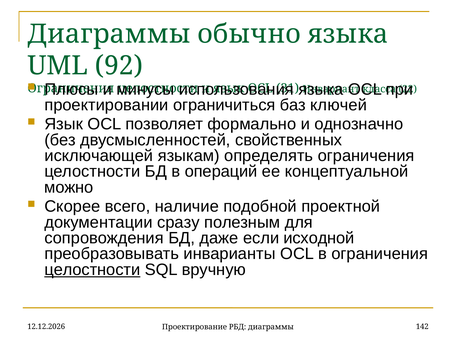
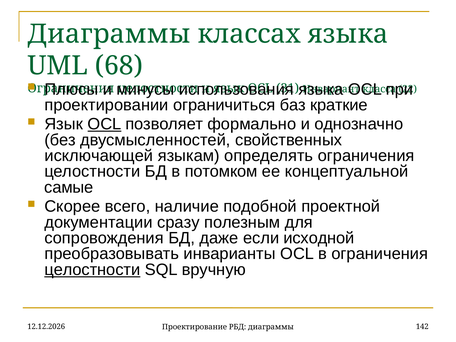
обычно: обычно -> классах (249, 34)
92: 92 -> 68 (119, 66)
ключей: ключей -> краткие (339, 105)
OCL underline: none -> present (104, 124)
операций: операций -> потомком (221, 172)
можно: можно -> самые (69, 187)
